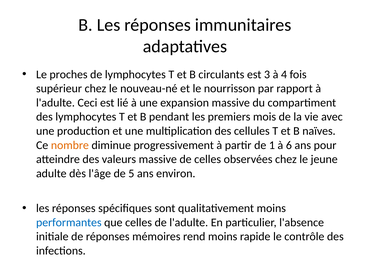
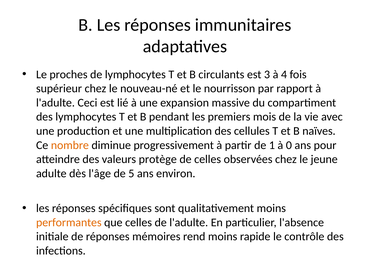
6: 6 -> 0 (289, 145)
valeurs massive: massive -> protège (158, 160)
performantes colour: blue -> orange (69, 223)
